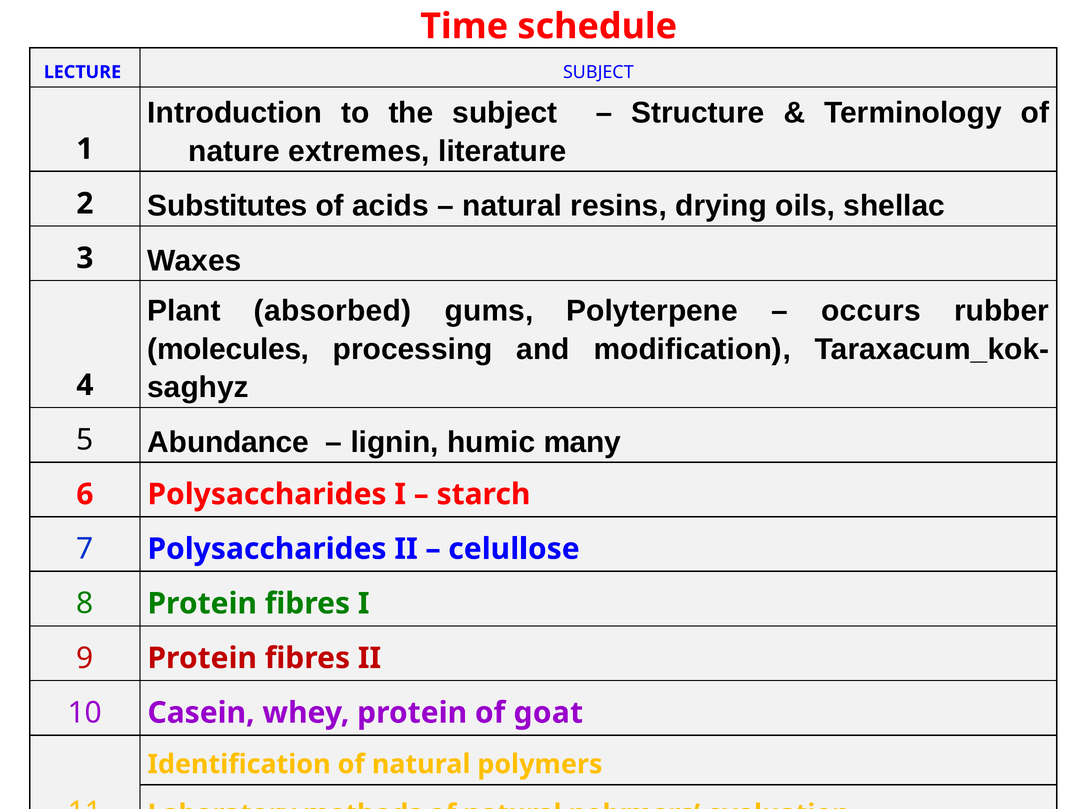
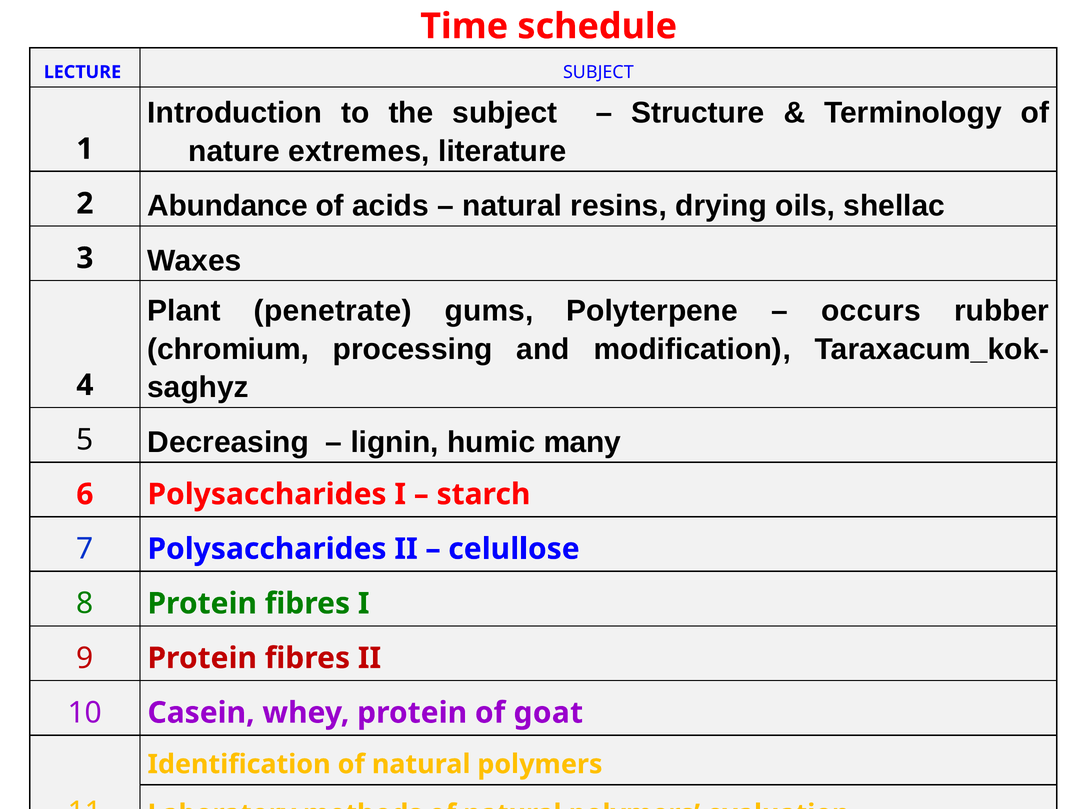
Substitutes: Substitutes -> Abundance (228, 206)
absorbed: absorbed -> penetrate (333, 311)
molecules: molecules -> chromium (228, 349)
Abundance: Abundance -> Decreasing (228, 442)
